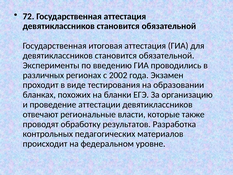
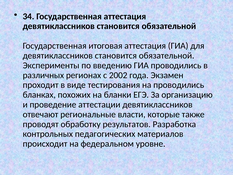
72: 72 -> 34 (29, 16)
на образовании: образовании -> проводились (179, 85)
